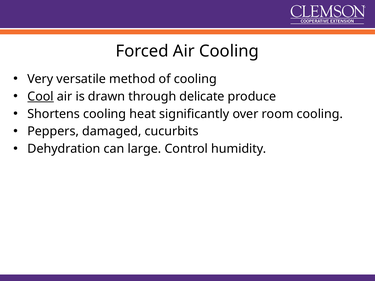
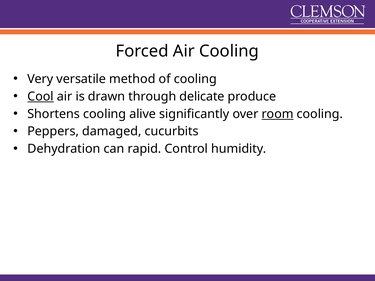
heat: heat -> alive (143, 114)
room underline: none -> present (278, 114)
large: large -> rapid (144, 149)
